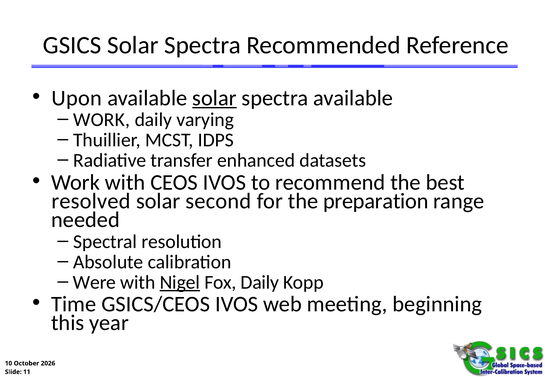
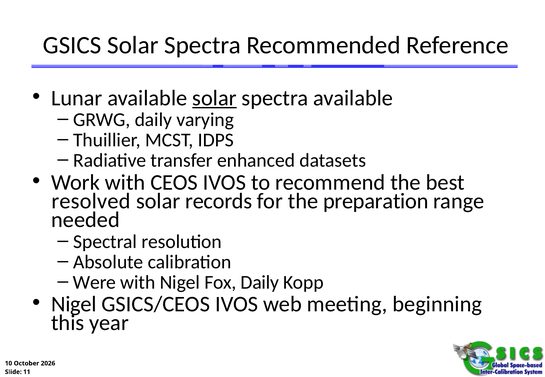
Upon: Upon -> Lunar (77, 98)
WORK: WORK -> GRWG (102, 120)
second: second -> records (219, 201)
Nigel underline: present -> none (180, 283)
Time: Time -> Nigel (74, 304)
